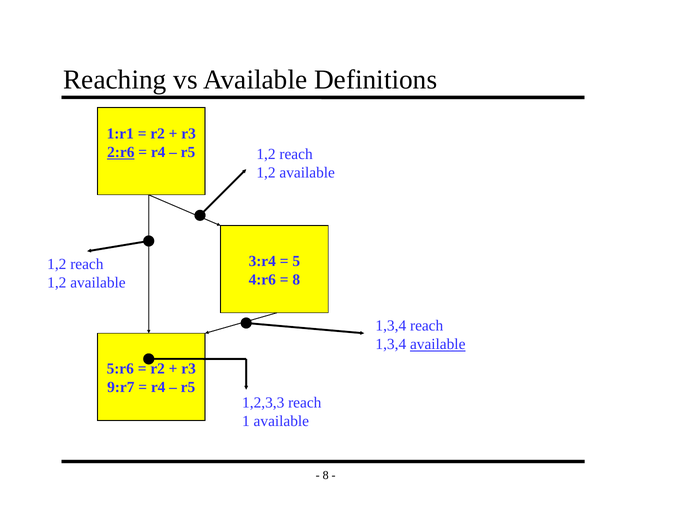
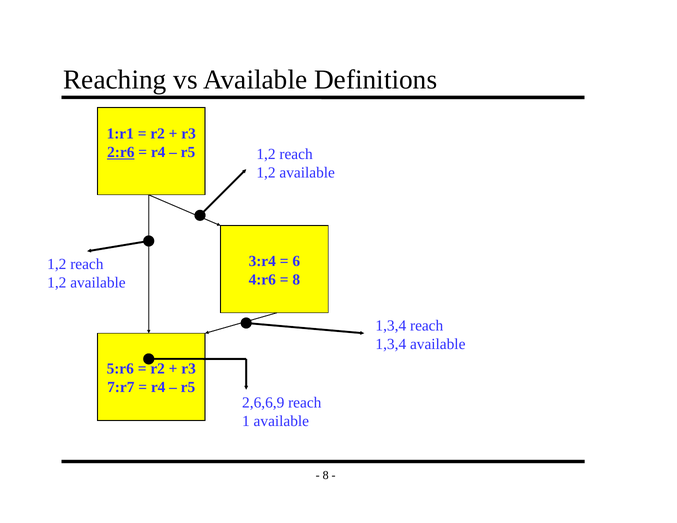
5: 5 -> 6 (296, 261)
available underline: present -> none (438, 344)
9:r7: 9:r7 -> 7:r7 (121, 387)
1,2,3,3: 1,2,3,3 -> 2,6,6,9 (263, 403)
